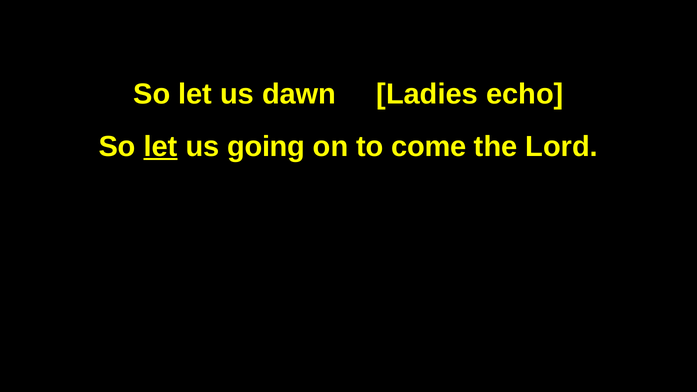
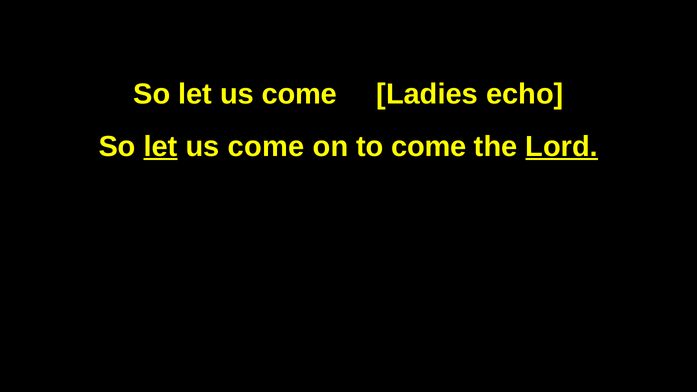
dawn: dawn -> come (299, 94)
going: going -> come (266, 147)
Lord underline: none -> present (562, 147)
